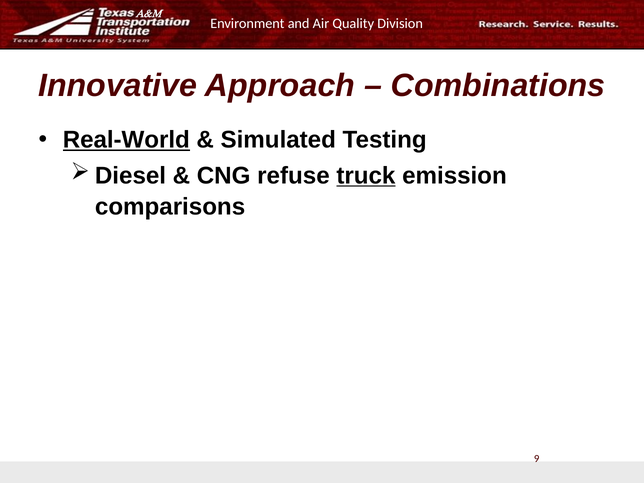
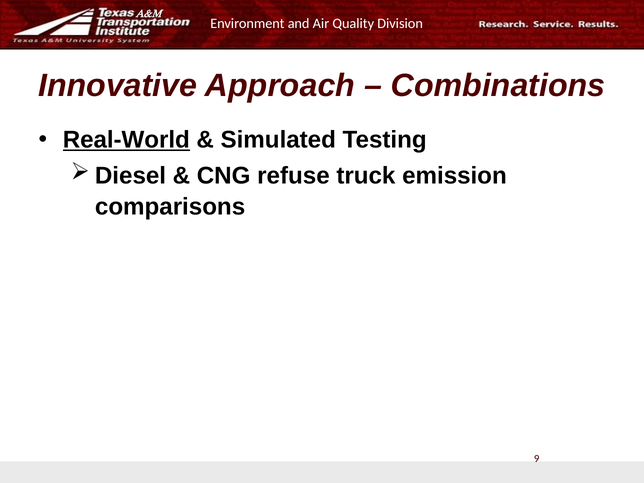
truck underline: present -> none (366, 176)
